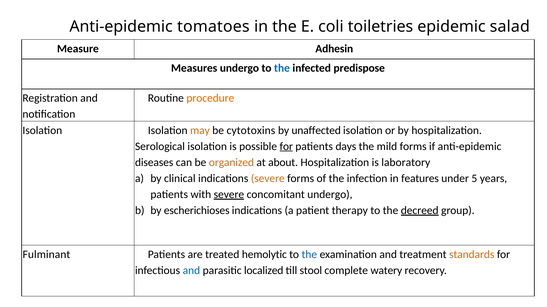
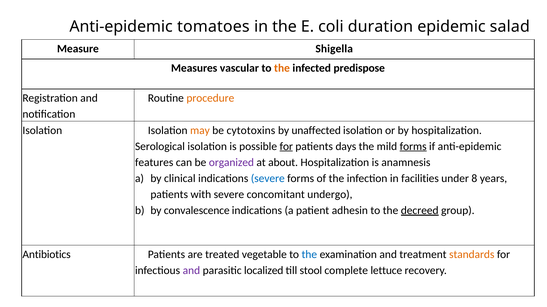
toiletries: toiletries -> duration (380, 27)
Adhesin: Adhesin -> Shigella (334, 49)
Measures undergo: undergo -> vascular (239, 68)
the colour: blue -> orange (282, 68)
forms underline: none -> present (413, 147)
diseases: diseases -> features (154, 163)
organized colour: orange -> purple (231, 163)
laboratory: laboratory -> anamnesis (406, 163)
severe colour: orange -> blue (268, 179)
features: features -> facilities (420, 179)
5: 5 -> 8 (474, 179)
severe underline: present -> none (229, 195)
escherichioses: escherichioses -> convalescence (197, 211)
therapy: therapy -> adhesin (350, 211)
Fulminant: Fulminant -> Antibiotics (47, 255)
hemolytic: hemolytic -> vegetable (264, 255)
and colour: blue -> purple (191, 271)
watery: watery -> lettuce (386, 271)
